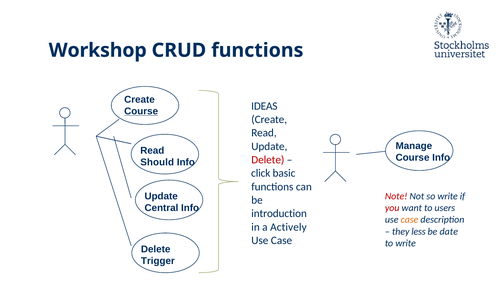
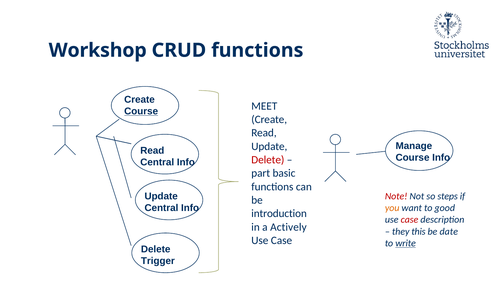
IDEAS: IDEAS -> MEET (264, 106)
Should: Should -> Central (157, 162)
click: click -> part (261, 173)
so write: write -> steps (448, 196)
you colour: red -> orange (392, 208)
users: users -> good (445, 208)
case colour: orange -> red (409, 219)
less: less -> this (419, 231)
write underline: none -> present (406, 243)
